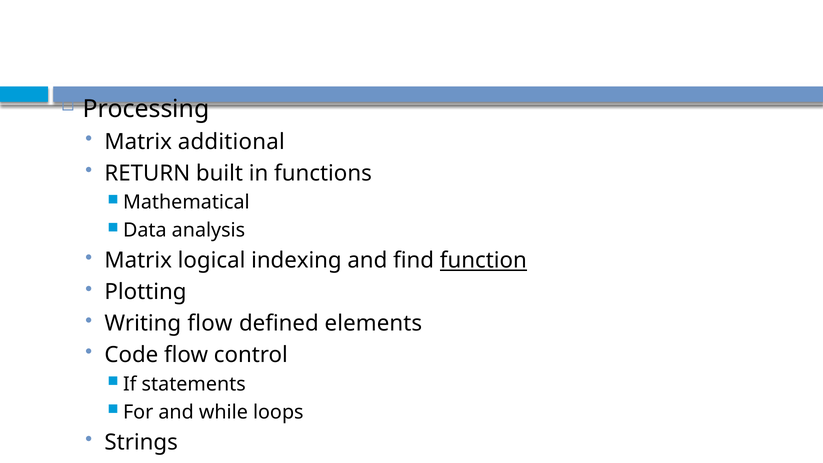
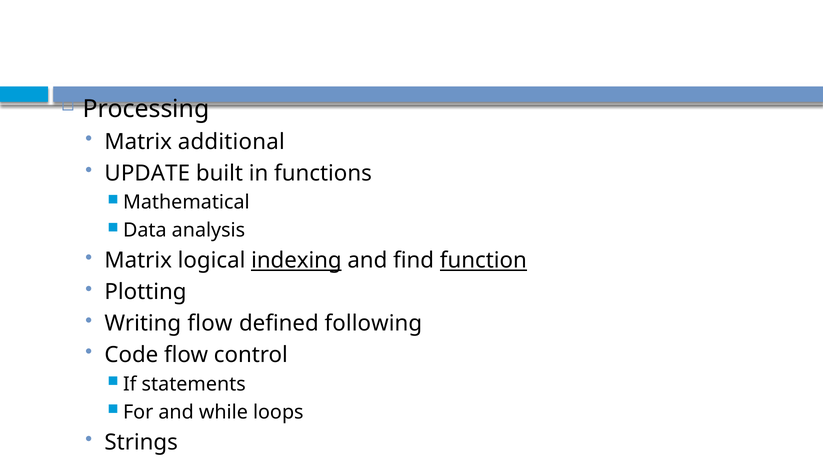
RETURN: RETURN -> UPDATE (147, 173)
indexing underline: none -> present (296, 260)
elements: elements -> following (373, 323)
